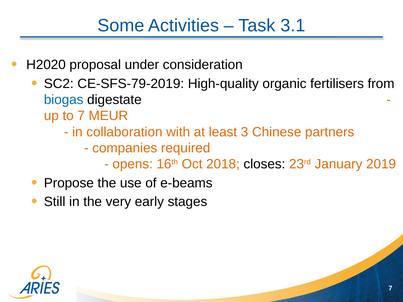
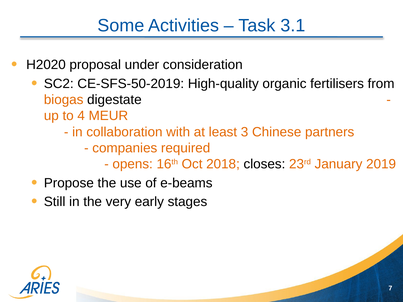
CE-SFS-79-2019: CE-SFS-79-2019 -> CE-SFS-50-2019 (131, 84)
biogas colour: blue -> orange (64, 100)
to 7: 7 -> 4 (81, 116)
